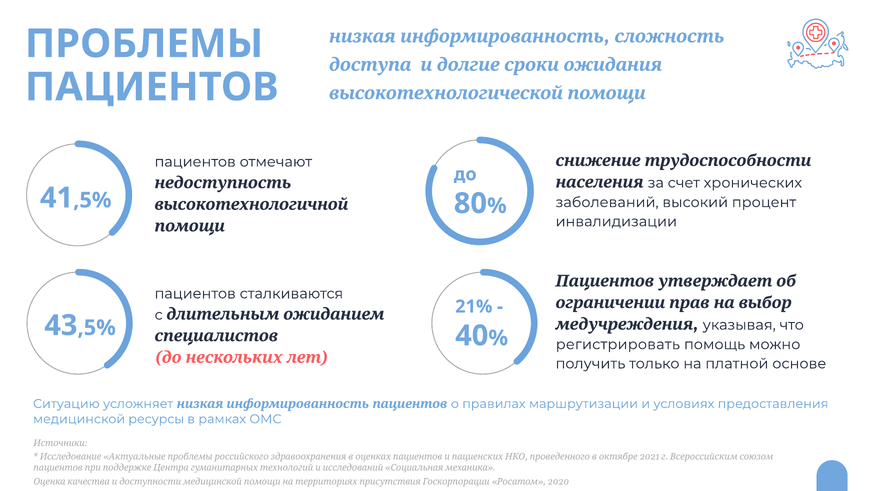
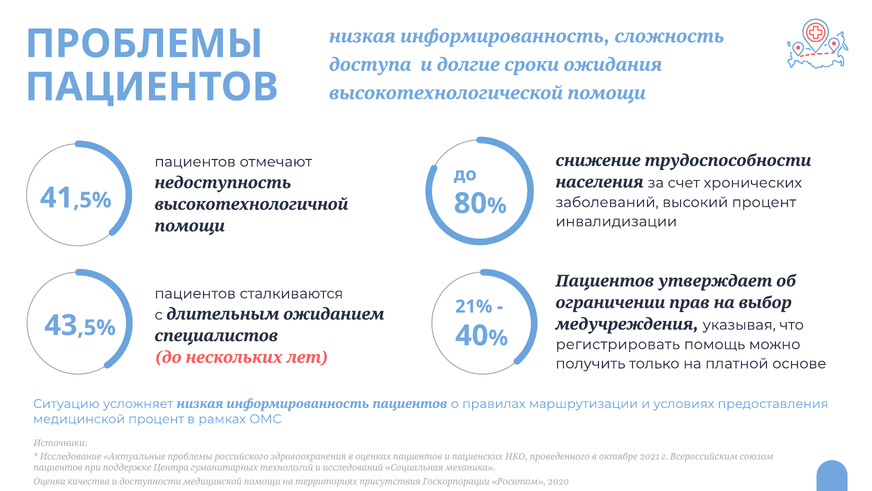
медицинской ресурсы: ресурсы -> процент (156, 419)
